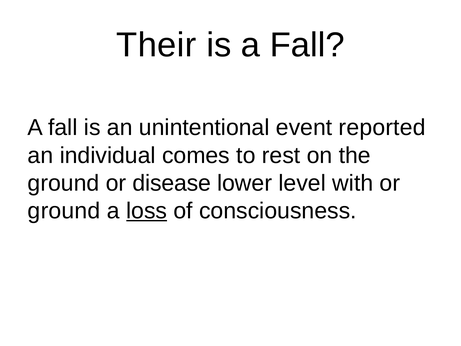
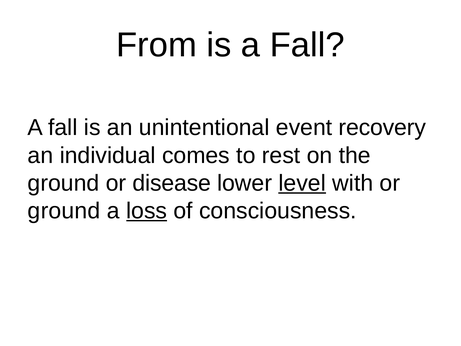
Their: Their -> From (157, 45)
reported: reported -> recovery (382, 128)
level underline: none -> present (302, 183)
